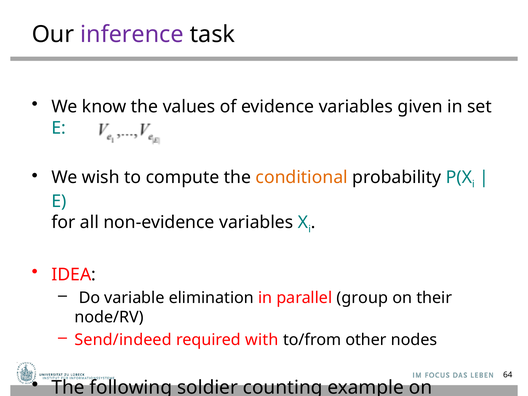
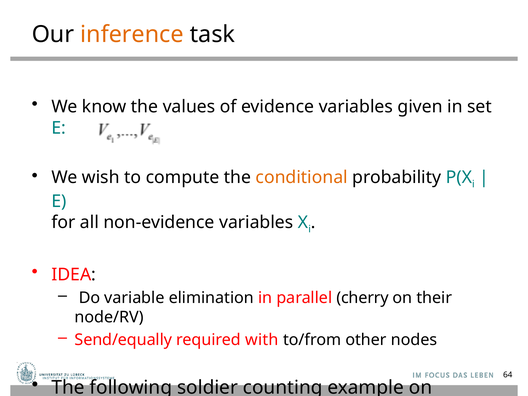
inference colour: purple -> orange (132, 34)
group: group -> cherry (362, 298)
Send/indeed: Send/indeed -> Send/equally (123, 340)
